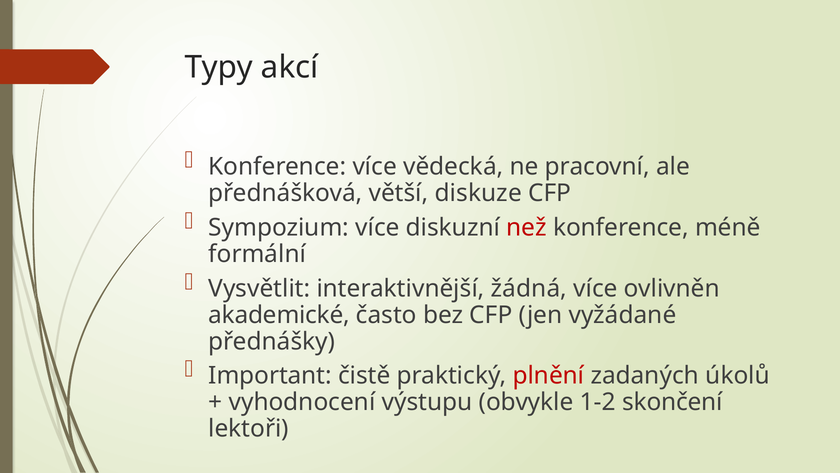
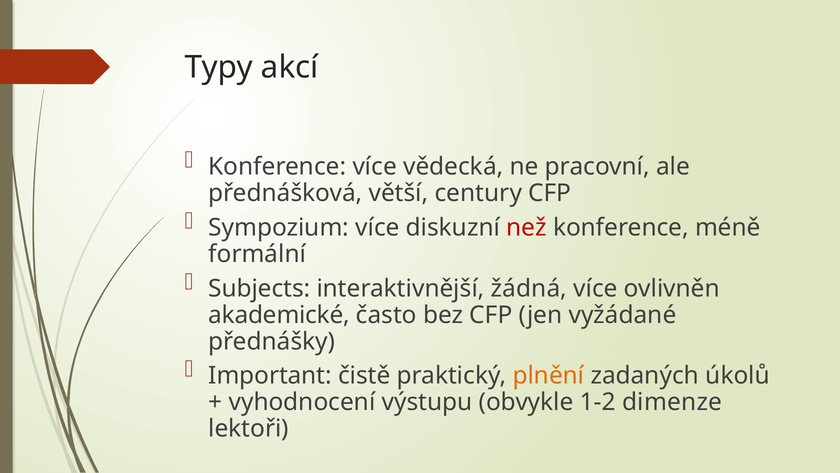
diskuze: diskuze -> century (478, 193)
Vysvětlit: Vysvětlit -> Subjects (259, 288)
plnění colour: red -> orange (548, 375)
skončení: skončení -> dimenze (672, 402)
